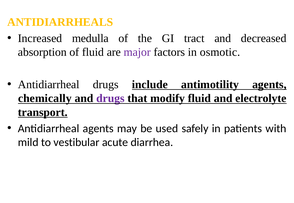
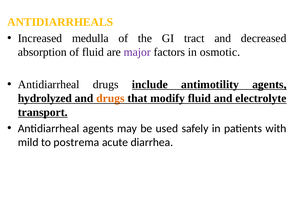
chemically: chemically -> hydrolyzed (45, 98)
drugs colour: purple -> orange (110, 98)
vestibular: vestibular -> postrema (76, 142)
